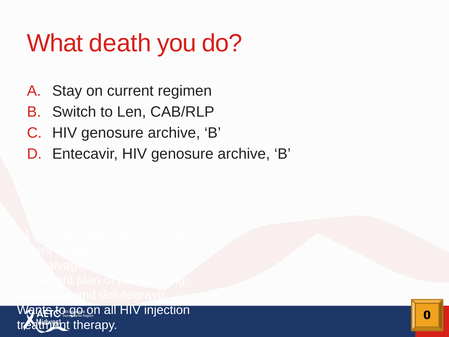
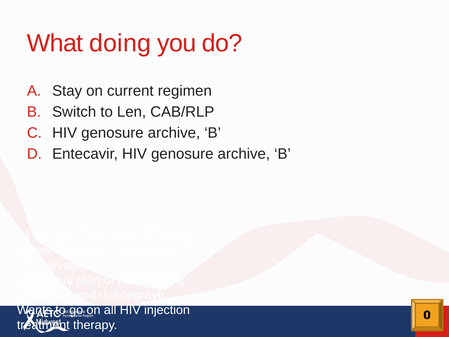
death: death -> doing (120, 43)
